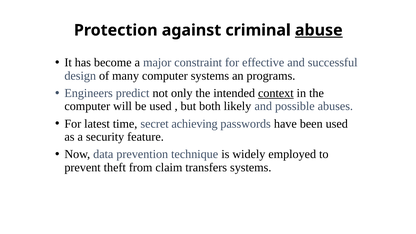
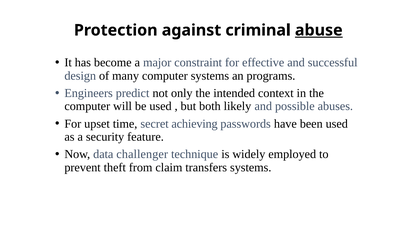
context underline: present -> none (276, 93)
latest: latest -> upset (97, 124)
prevention: prevention -> challenger (142, 154)
